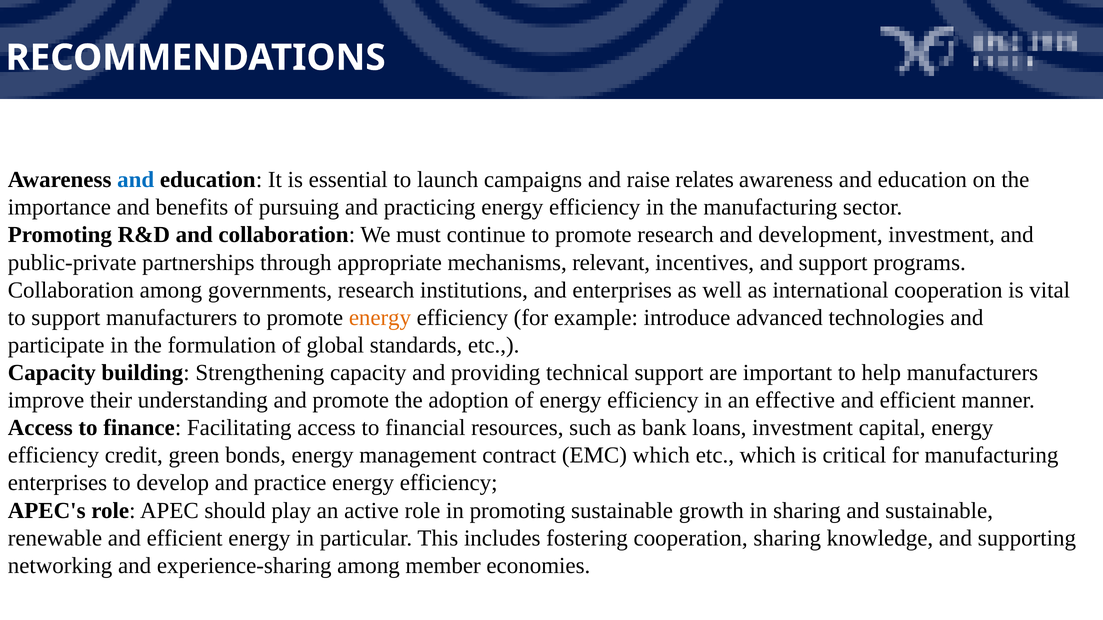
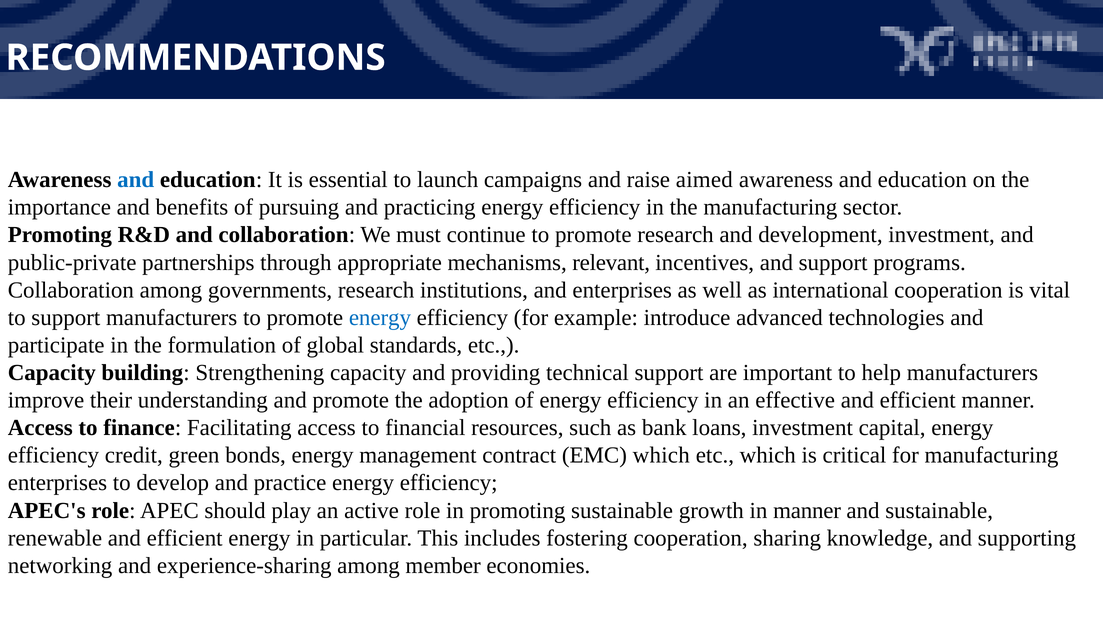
relates: relates -> aimed (704, 180)
energy colour: orange -> blue (380, 318)
in sharing: sharing -> manner (807, 511)
